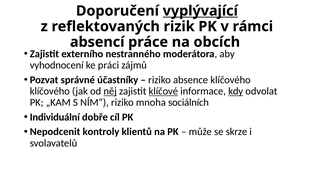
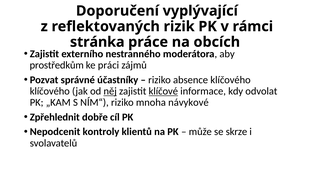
vyplývající underline: present -> none (200, 11)
absencí: absencí -> stránka (97, 42)
vyhodnocení: vyhodnocení -> prostředkům (57, 65)
kdy underline: present -> none (236, 91)
sociálních: sociálních -> návykové (188, 102)
Individuální: Individuální -> Zpřehlednit (55, 117)
